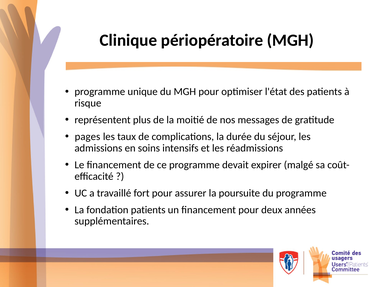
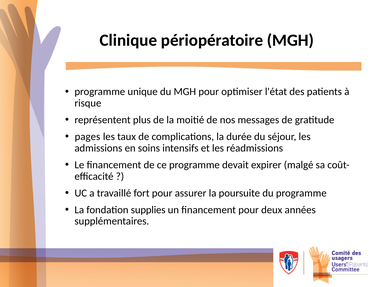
fondation patients: patients -> supplies (148, 210)
